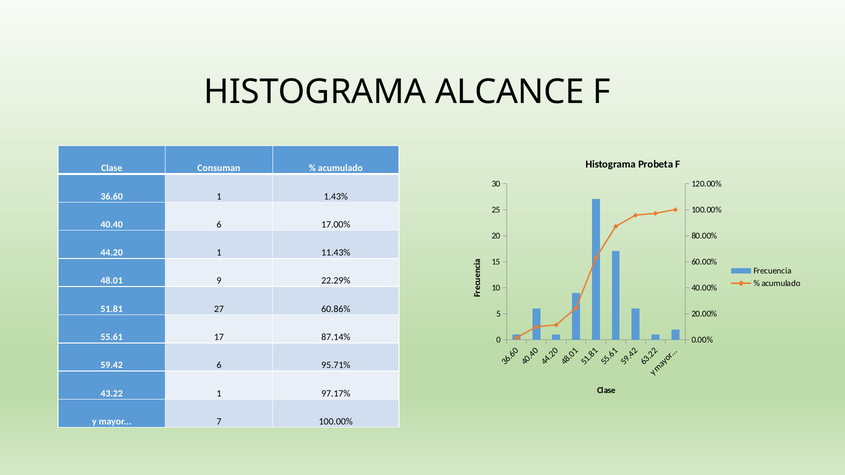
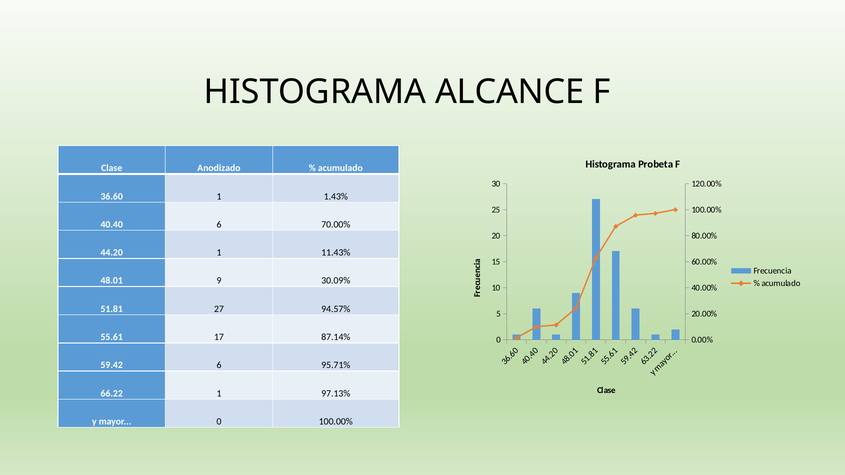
Consuman: Consuman -> Anodizado (219, 168)
17.00%: 17.00% -> 70.00% (336, 225)
22.29%: 22.29% -> 30.09% (336, 281)
60.86%: 60.86% -> 94.57% (336, 309)
43.22: 43.22 -> 66.22 (112, 394)
97.17%: 97.17% -> 97.13% (336, 394)
mayor 7: 7 -> 0 (219, 422)
